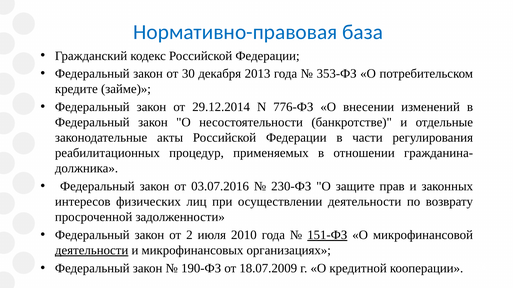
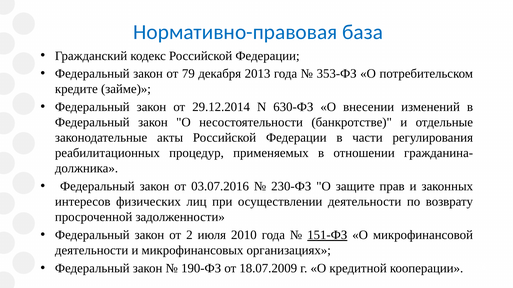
30: 30 -> 79 (188, 74)
776-ФЗ: 776-ФЗ -> 630-ФЗ (293, 107)
деятельности underline: present -> none (92, 251)
